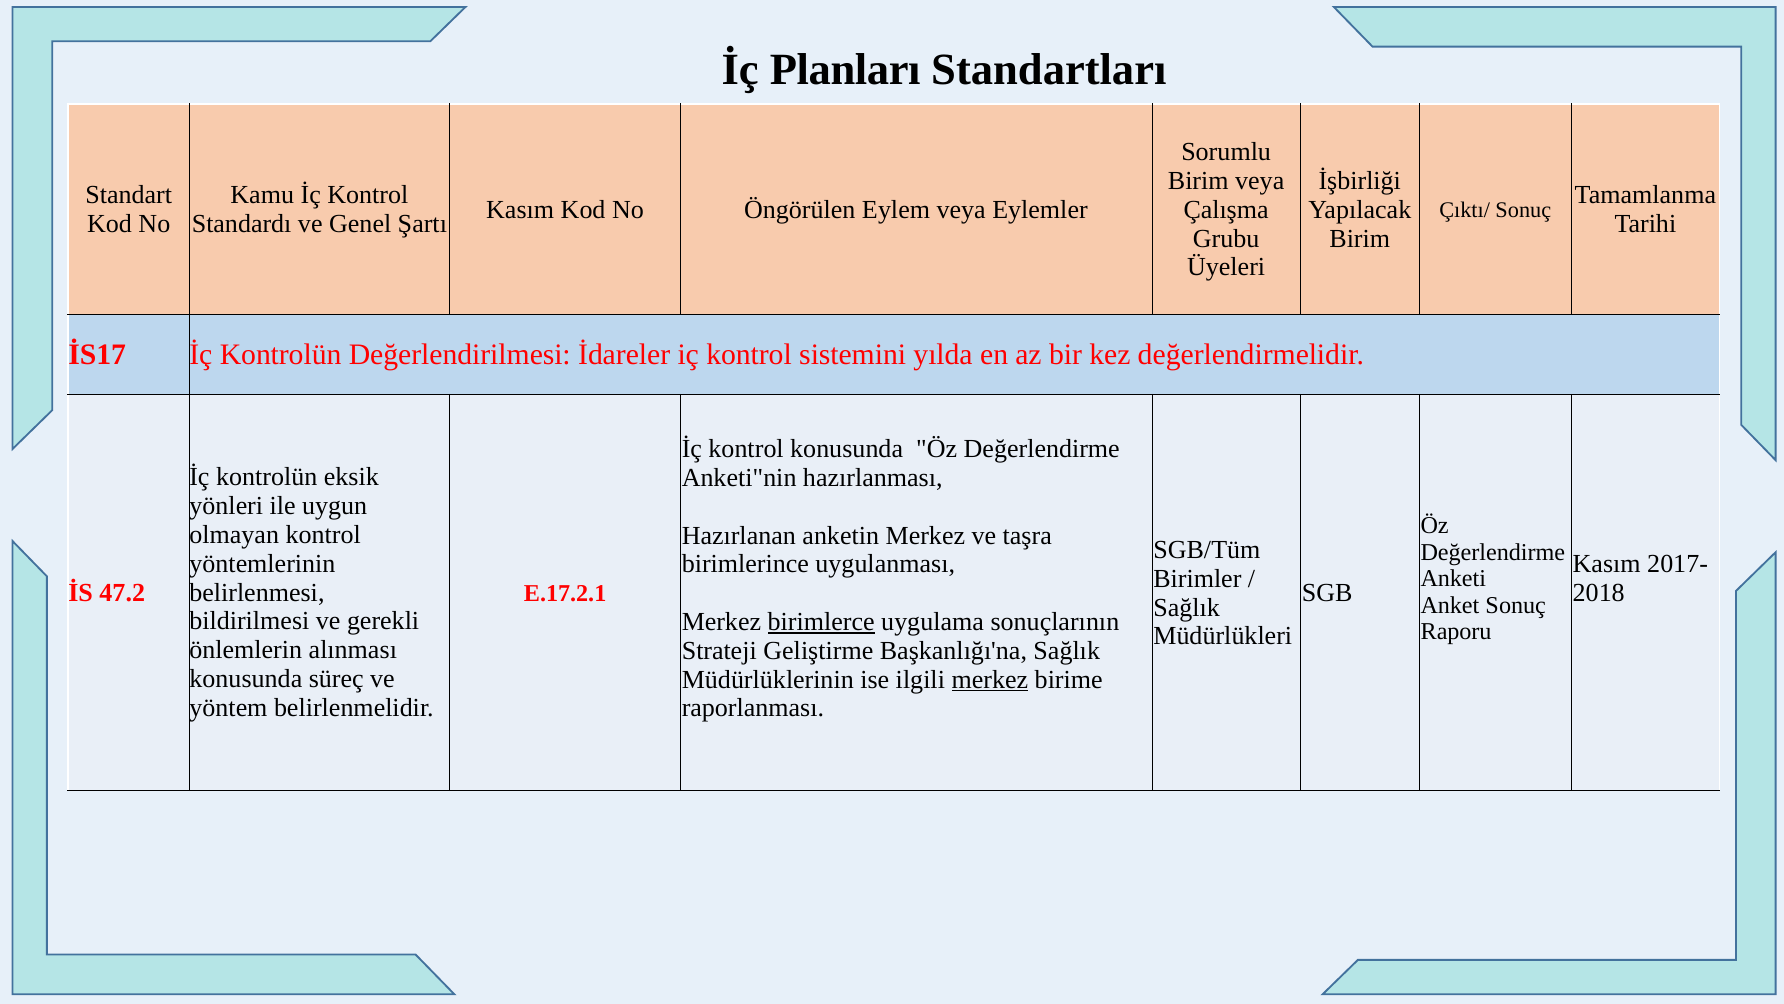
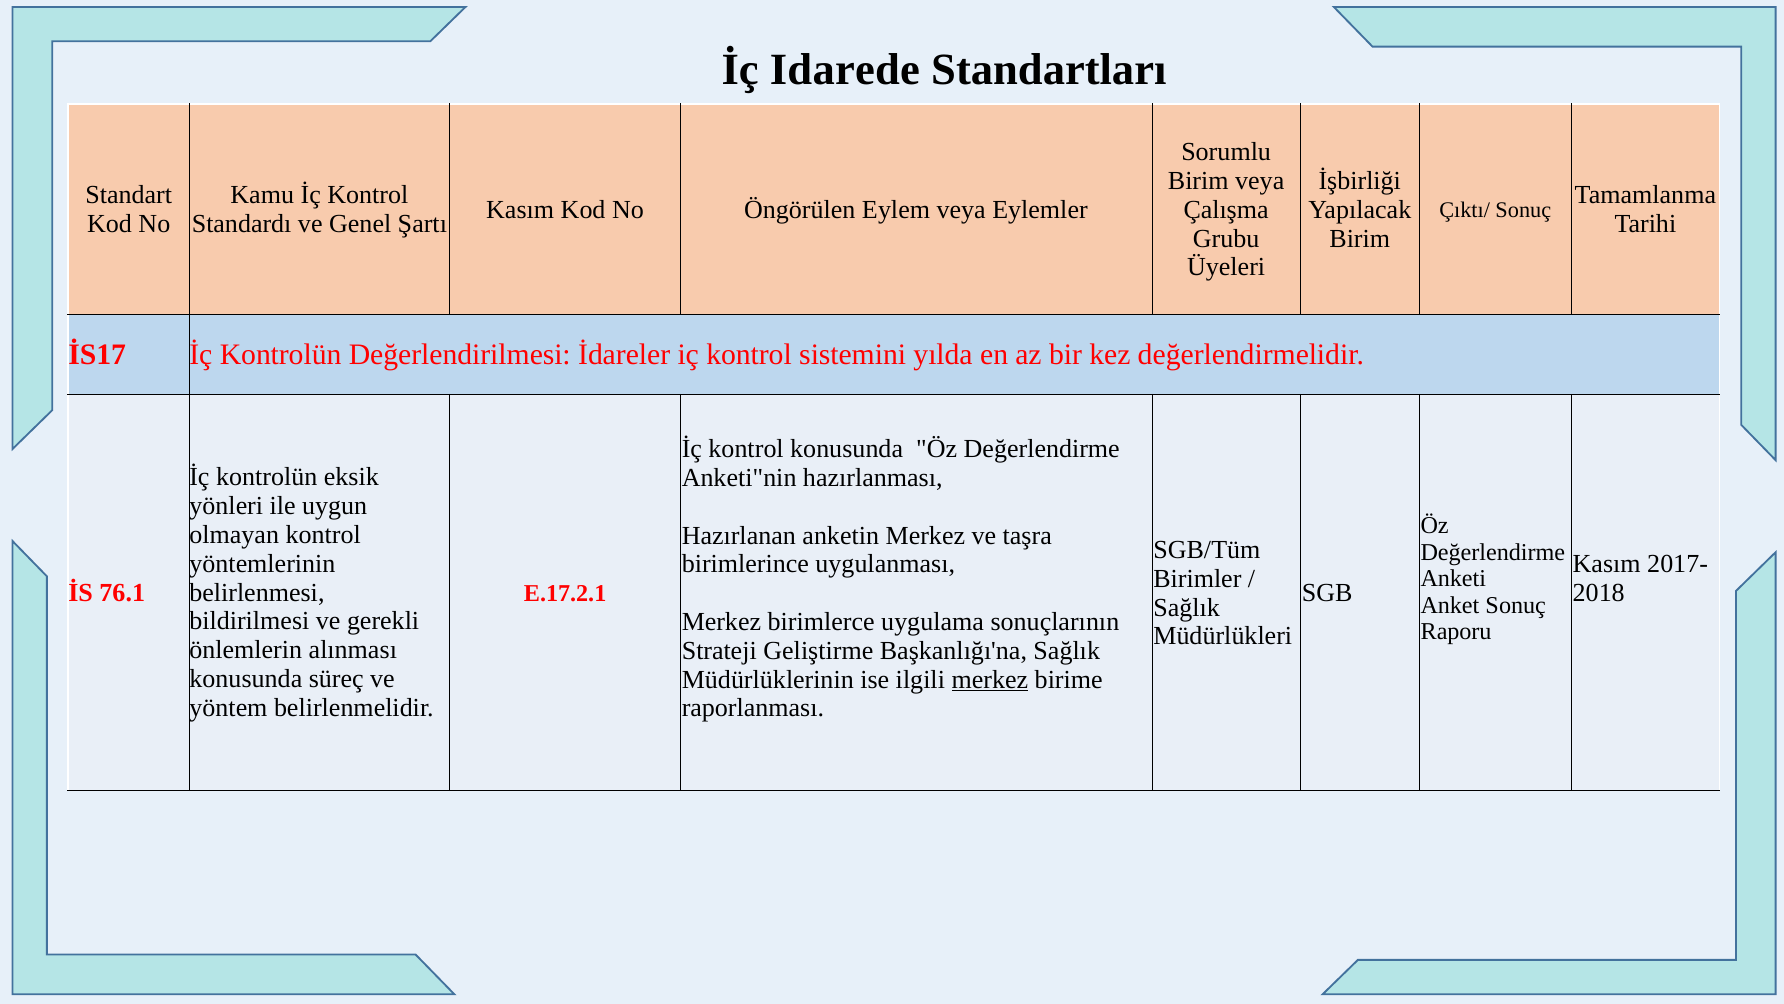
Planları: Planları -> Idarede (845, 70)
47.2: 47.2 -> 76.1 (122, 592)
birimlerce underline: present -> none (821, 622)
